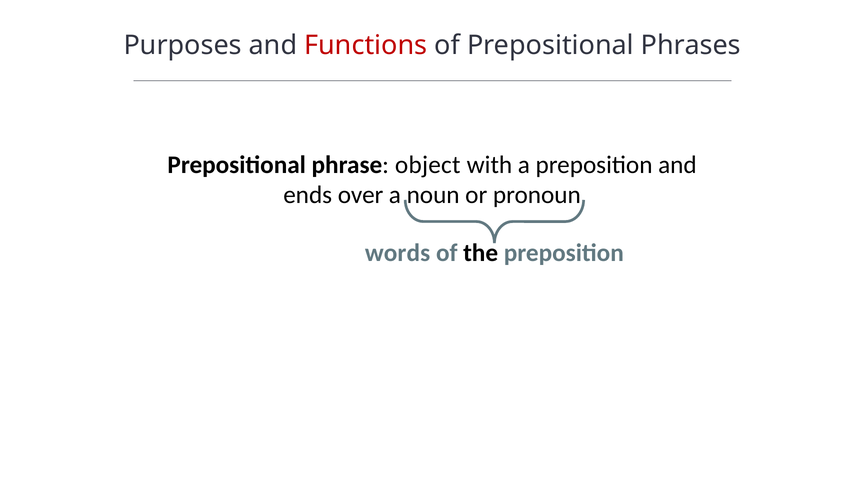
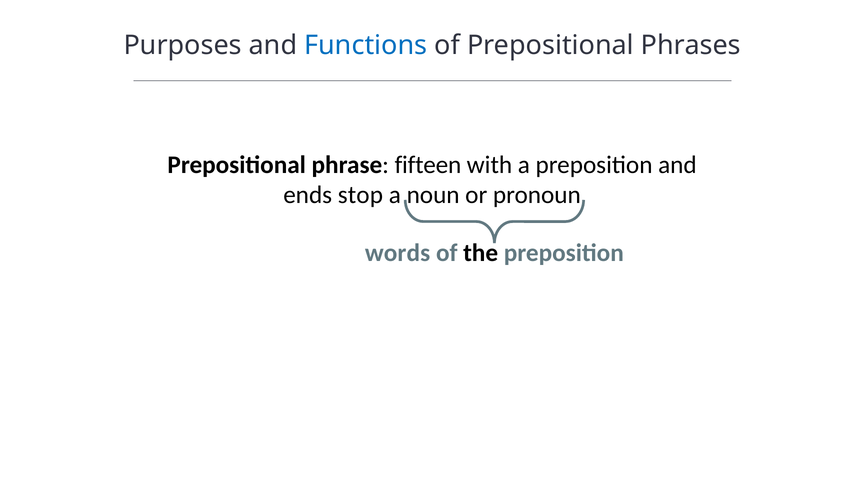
Functions colour: red -> blue (366, 45)
object: object -> fifteen (428, 165)
over: over -> stop (360, 195)
